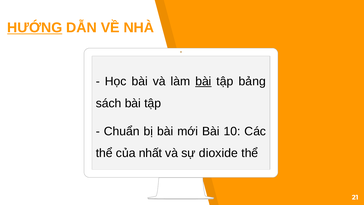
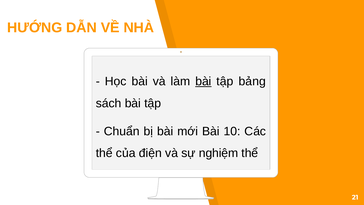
HƯỚNG underline: present -> none (35, 28)
nhất: nhất -> điện (150, 153)
dioxide: dioxide -> nghiệm (219, 153)
